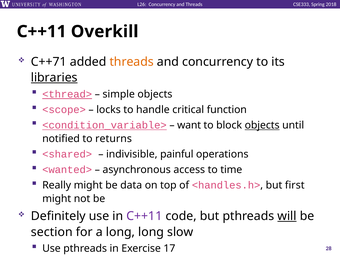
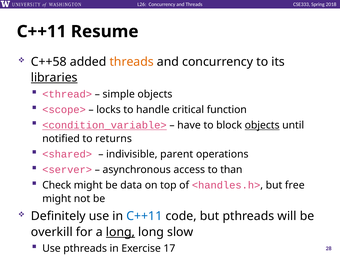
Overkill: Overkill -> Resume (105, 32)
C++71: C++71 -> C++58 (49, 62)
<thread> underline: present -> none (67, 94)
want: want -> have (189, 125)
painful: painful -> parent (177, 154)
<wanted>: <wanted> -> <server> (67, 170)
time: time -> than (231, 170)
Really: Really -> Check (57, 185)
first: first -> free (295, 185)
C++11 colour: purple -> blue (144, 216)
will underline: present -> none (287, 216)
section: section -> overkill (52, 232)
long underline: none -> present (121, 232)
